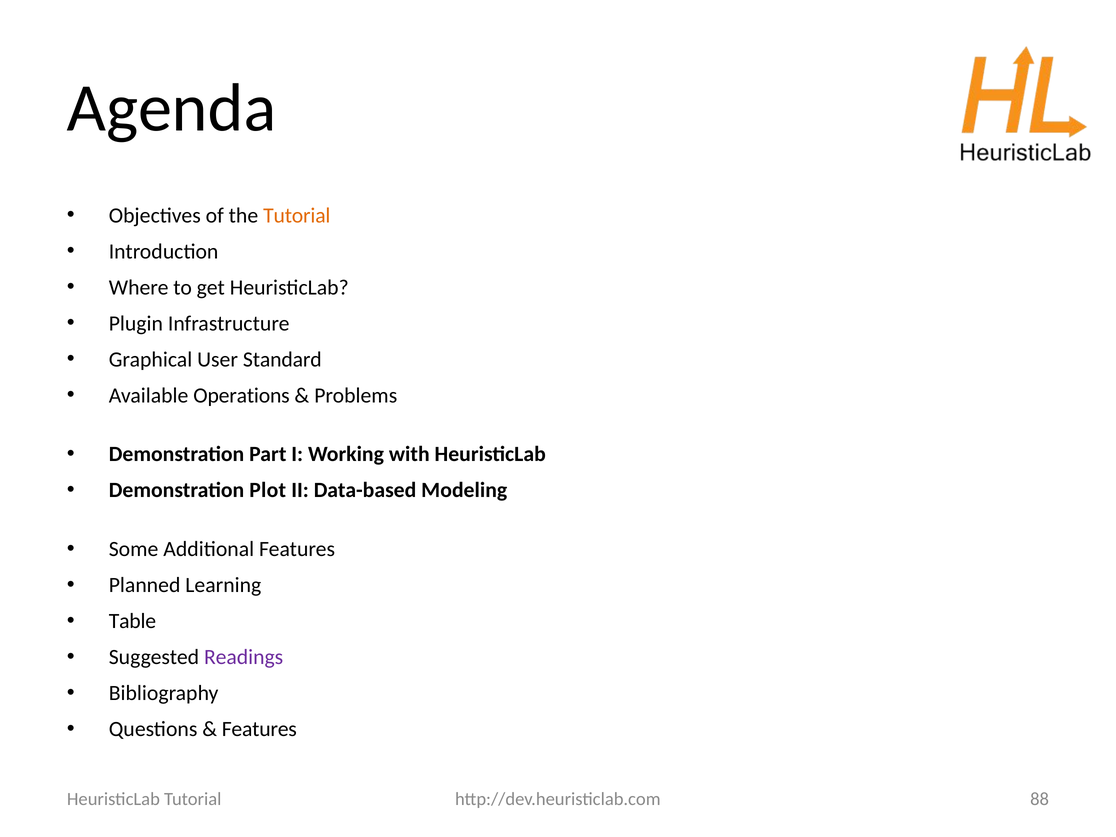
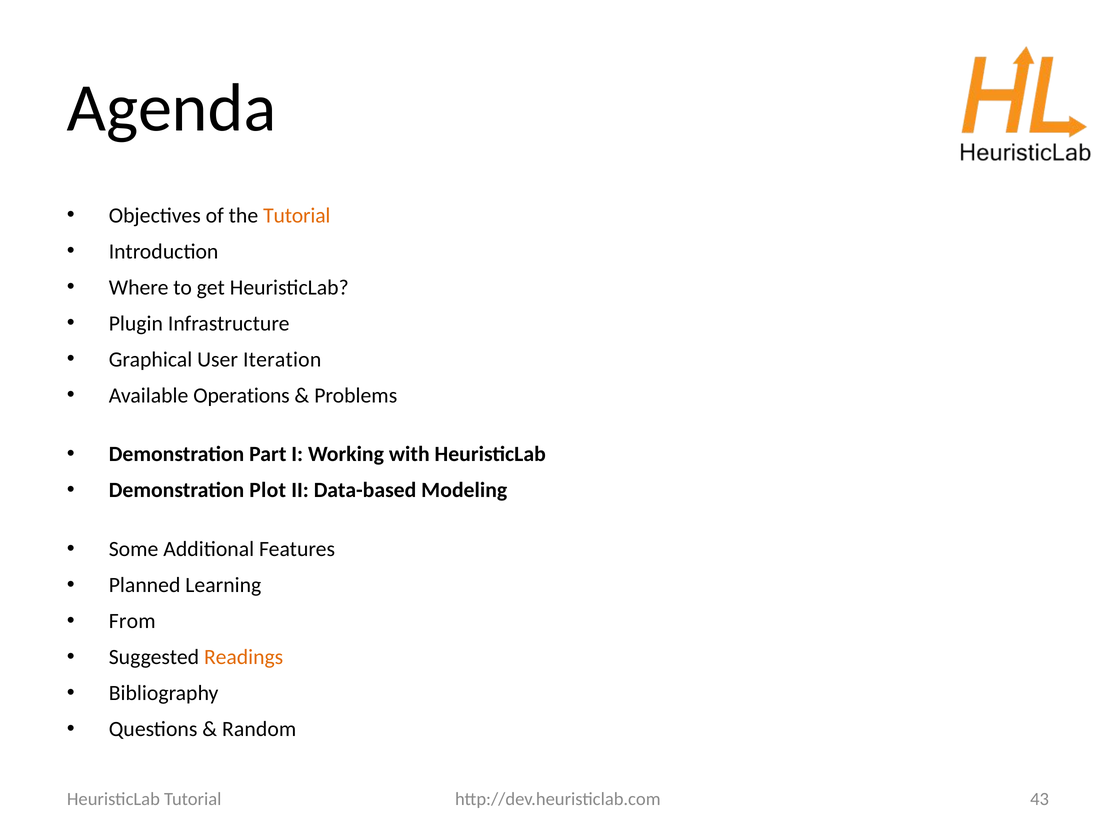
Standard: Standard -> Iteration (282, 359)
Table: Table -> From (132, 621)
Readings colour: purple -> orange (244, 657)
Features: Features -> Random (259, 729)
88: 88 -> 43 (1040, 799)
